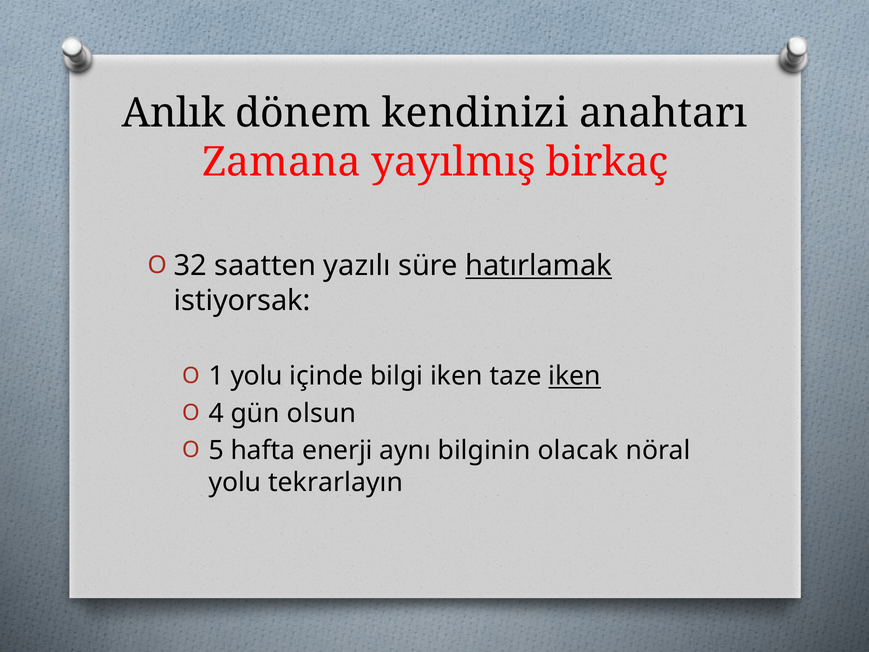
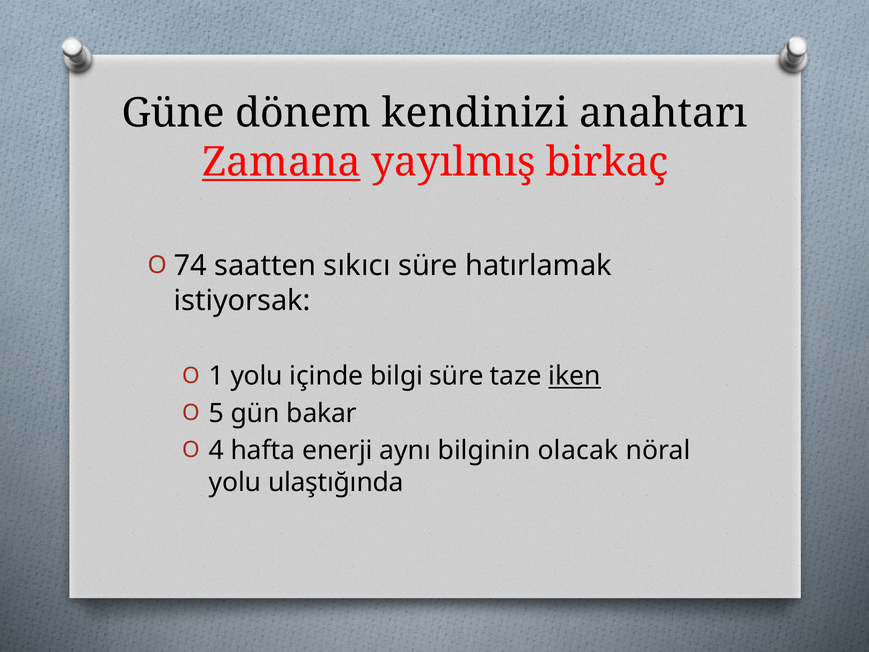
Anlık: Anlık -> Güne (173, 113)
Zamana underline: none -> present (281, 162)
32: 32 -> 74 (190, 266)
yazılı: yazılı -> sıkıcı (357, 266)
hatırlamak underline: present -> none (539, 266)
bilgi iken: iken -> süre (457, 376)
4: 4 -> 5 (216, 413)
olsun: olsun -> bakar (322, 413)
5: 5 -> 4 (216, 450)
tekrarlayın: tekrarlayın -> ulaştığında (336, 482)
